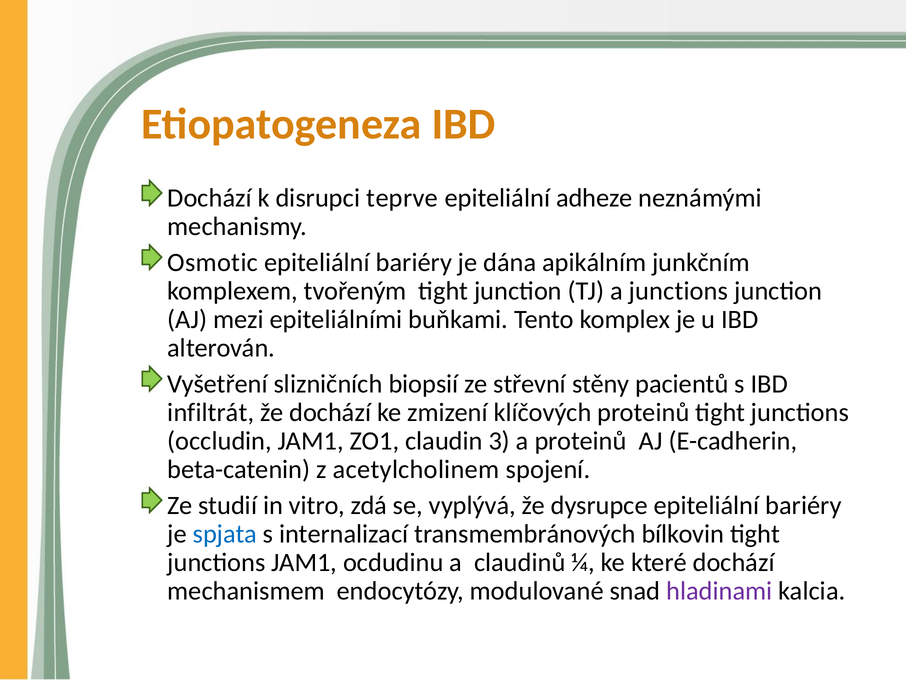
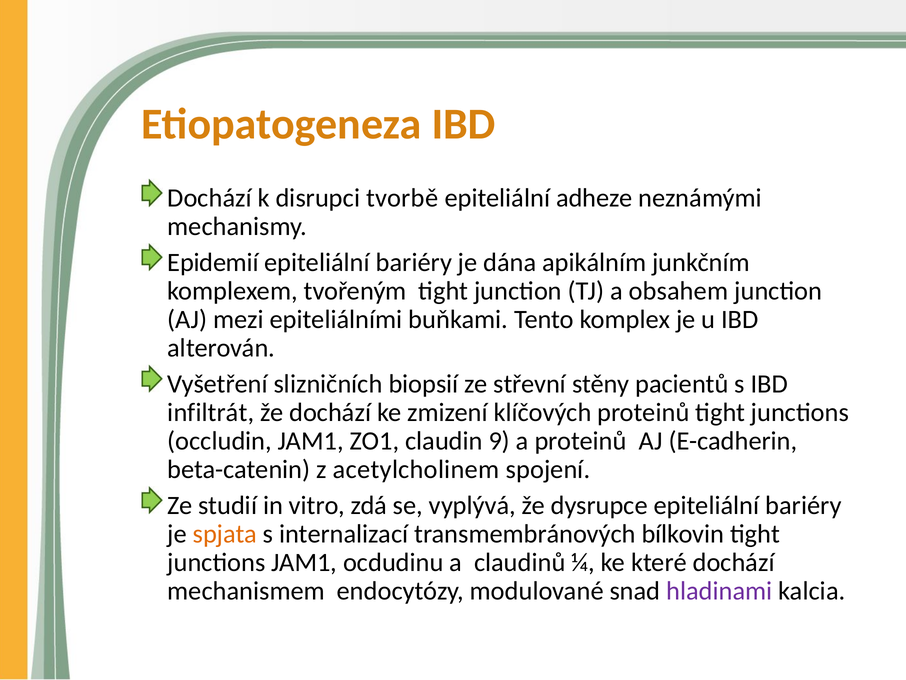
teprve: teprve -> tvorbě (402, 198)
Osmotic: Osmotic -> Epidemií (213, 262)
a junctions: junctions -> obsahem (679, 291)
3: 3 -> 9 (499, 441)
spjata colour: blue -> orange (225, 533)
